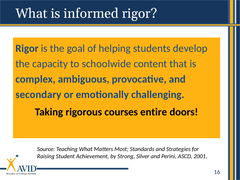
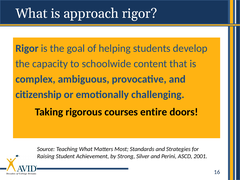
informed: informed -> approach (91, 14)
secondary: secondary -> citizenship (38, 95)
